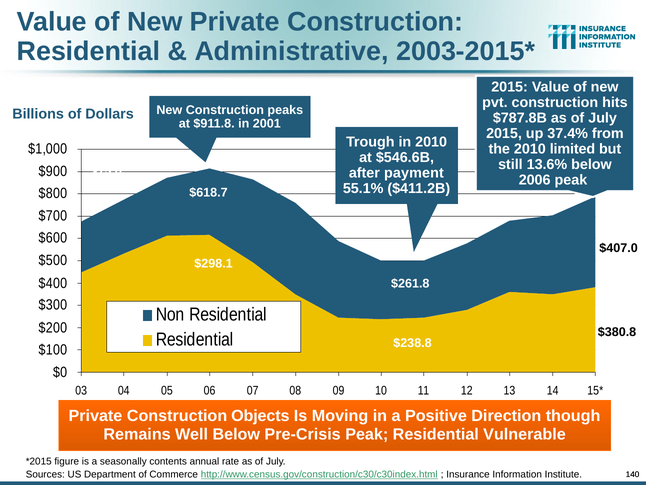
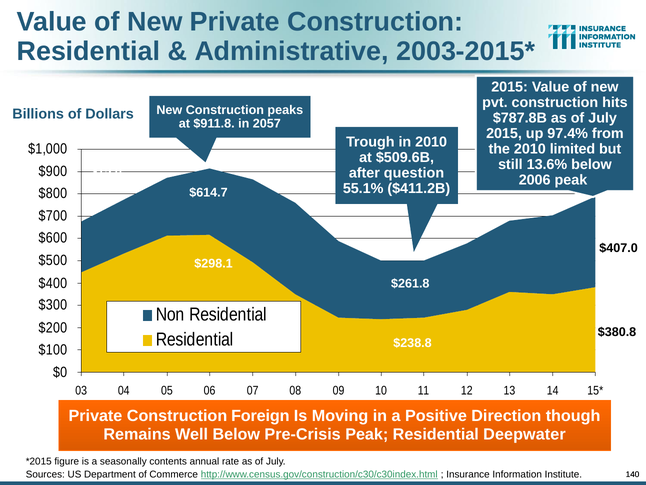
2001: 2001 -> 2057 (267, 123)
37.4%: 37.4% -> 97.4% (568, 133)
$546.6B: $546.6B -> $509.6B (405, 157)
payment: payment -> question (414, 173)
$618.7: $618.7 -> $614.7 (208, 193)
Objects: Objects -> Foreign (260, 415)
Vulnerable: Vulnerable -> Deepwater (524, 434)
